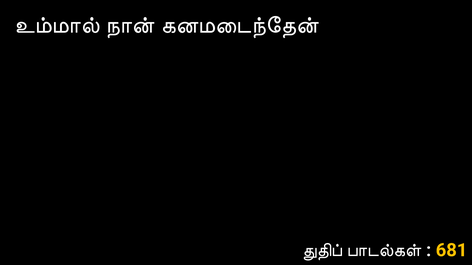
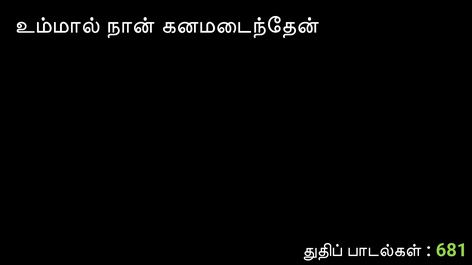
681 colour: yellow -> light green (452, 251)
